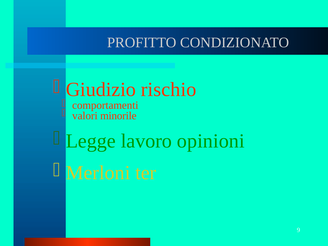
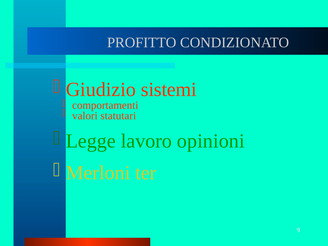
rischio: rischio -> sistemi (169, 89)
minorile: minorile -> statutari (118, 116)
